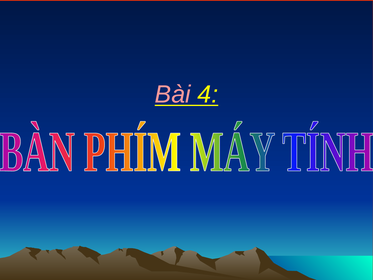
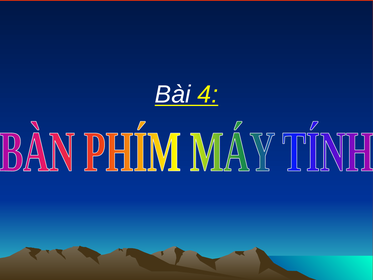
Bài colour: pink -> white (173, 94)
